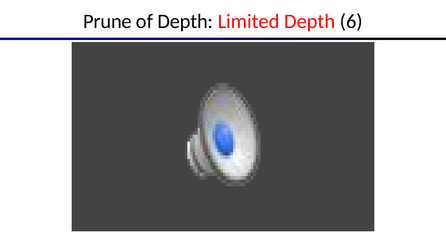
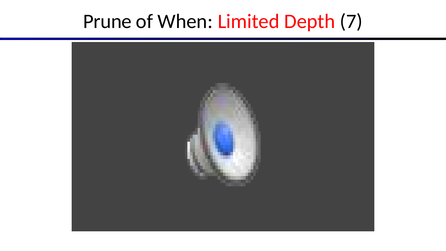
of Depth: Depth -> When (185, 21)
6: 6 -> 7 (351, 21)
